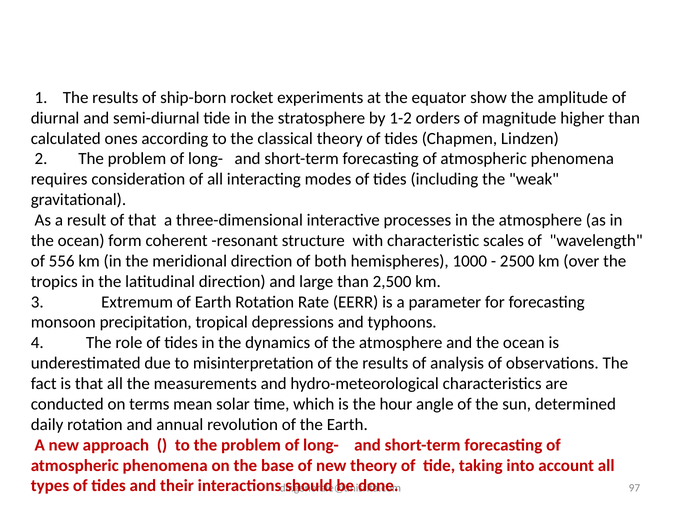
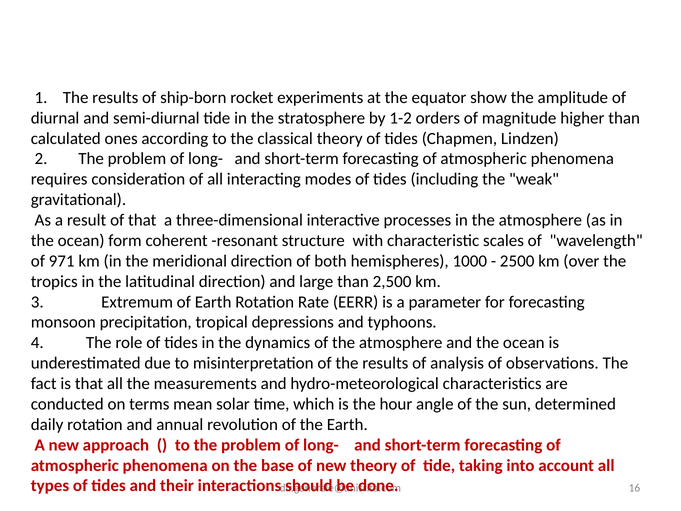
556: 556 -> 971 (62, 261)
97: 97 -> 16 (634, 488)
